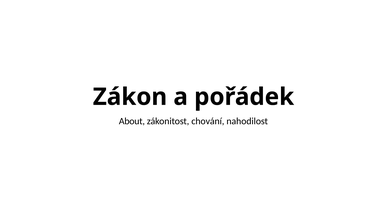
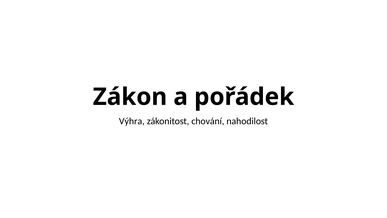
About: About -> Výhra (132, 121)
